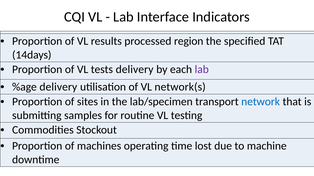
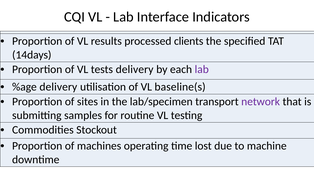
region: region -> clients (189, 41)
network(s: network(s -> baseline(s (180, 87)
network colour: blue -> purple (261, 102)
